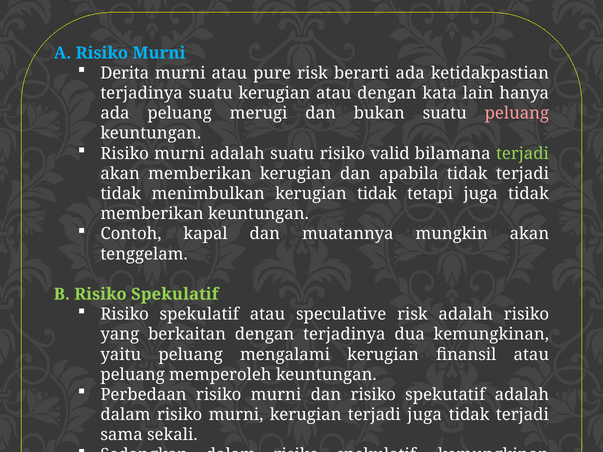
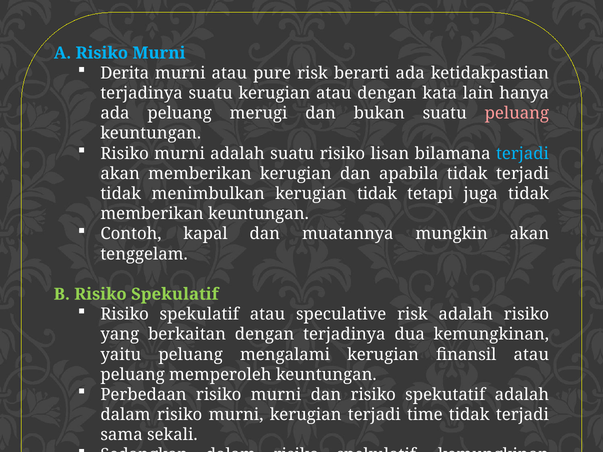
valid: valid -> lisan (390, 154)
terjadi colour: light green -> light blue (522, 154)
terjadi juga: juga -> time (425, 415)
